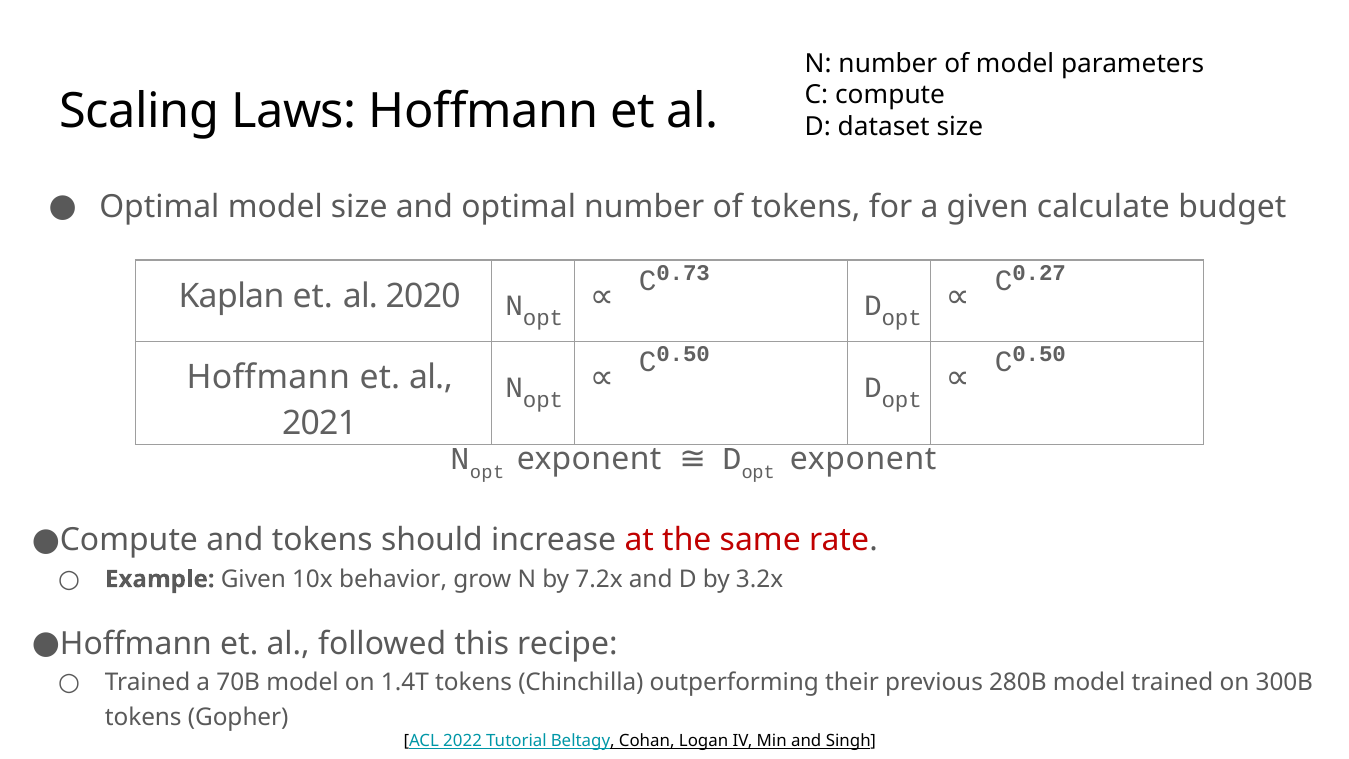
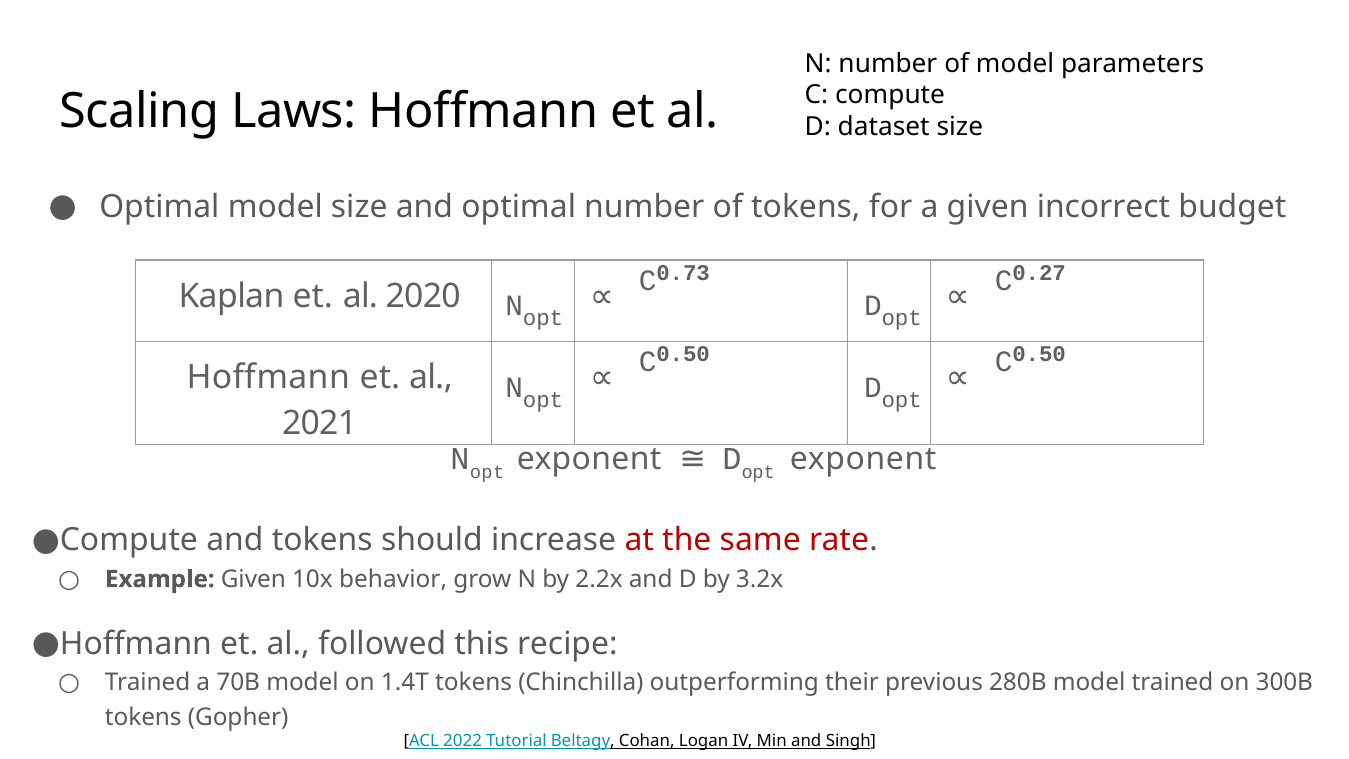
calculate: calculate -> incorrect (1103, 206)
7.2x: 7.2x -> 2.2x (599, 579)
